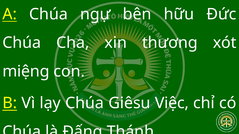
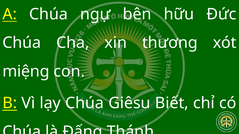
Việc: Việc -> Biết (172, 103)
